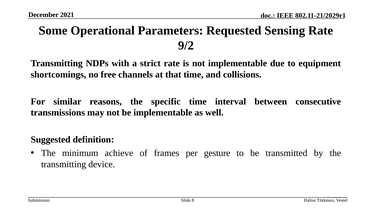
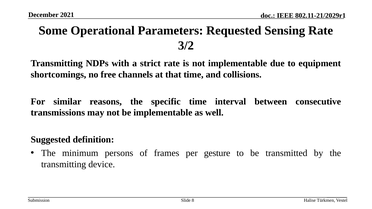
9/2: 9/2 -> 3/2 (186, 45)
achieve: achieve -> persons (119, 153)
